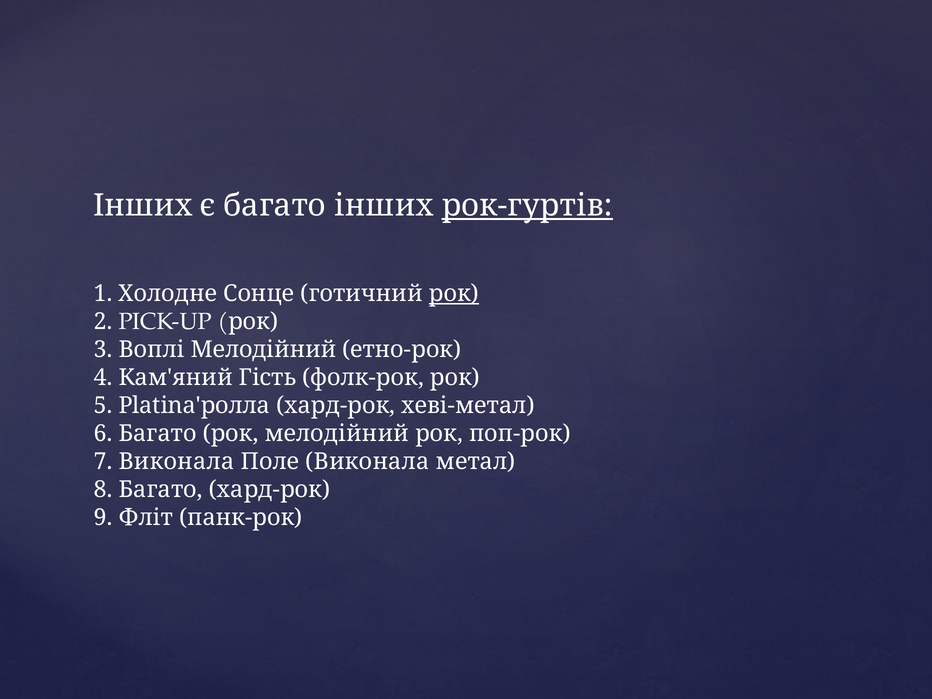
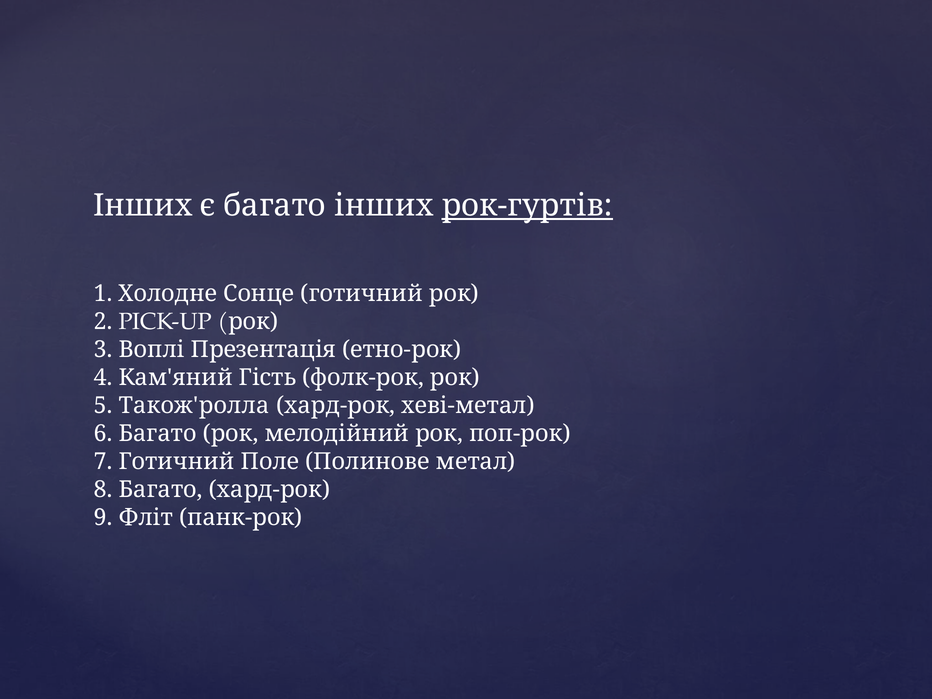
рок underline: present -> none (454, 294)
Воплі Мелодійний: Мелодійний -> Презентація (264, 350)
Platina'ролла: Platina'ролла -> Також'ролла (194, 405)
7 Виконала: Виконала -> Готичний (177, 461)
Поле Виконала: Виконала -> Полинове (368, 461)
